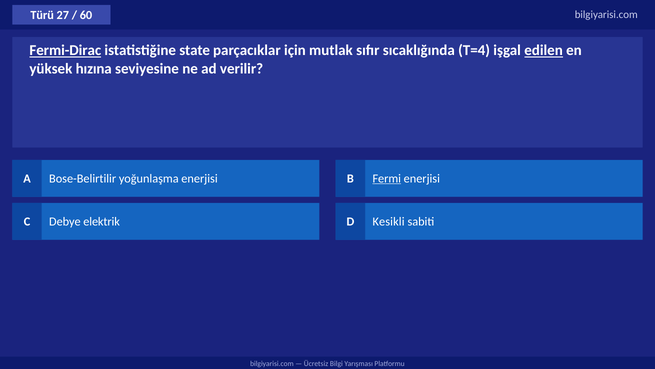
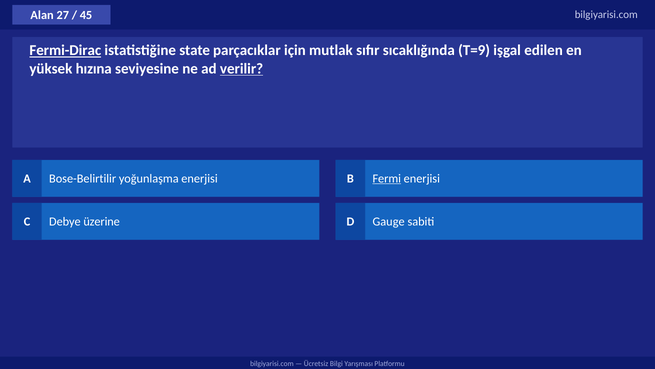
Türü: Türü -> Alan (42, 15)
60: 60 -> 45 (86, 15)
T=4: T=4 -> T=9 (474, 50)
edilen underline: present -> none (544, 50)
verilir underline: none -> present (242, 69)
elektrik: elektrik -> üzerine (102, 221)
Kesikli: Kesikli -> Gauge (389, 221)
